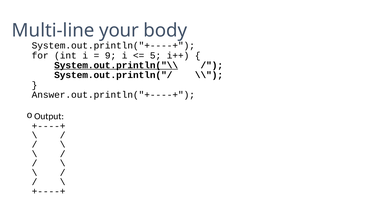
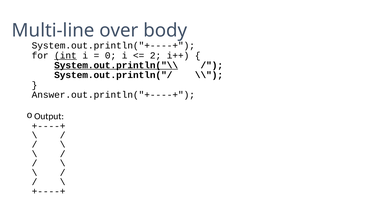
your: your -> over (119, 31)
int underline: none -> present (65, 55)
9: 9 -> 0 (111, 55)
5: 5 -> 2 (156, 55)
